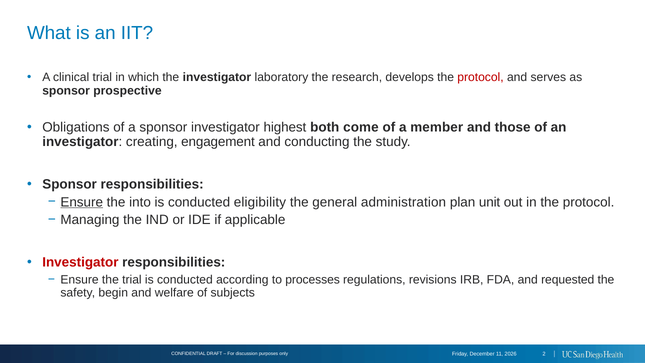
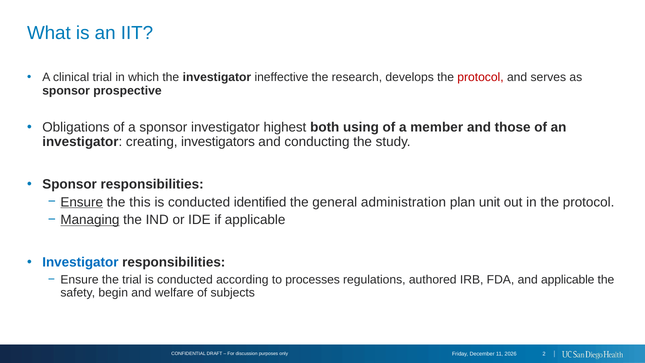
laboratory: laboratory -> ineffective (281, 77)
come: come -> using (361, 127)
engagement: engagement -> investigators (218, 142)
into: into -> this (140, 202)
eligibility: eligibility -> identified (260, 202)
Managing underline: none -> present (90, 220)
Investigator colour: red -> blue (80, 262)
revisions: revisions -> authored (433, 279)
and requested: requested -> applicable (568, 279)
